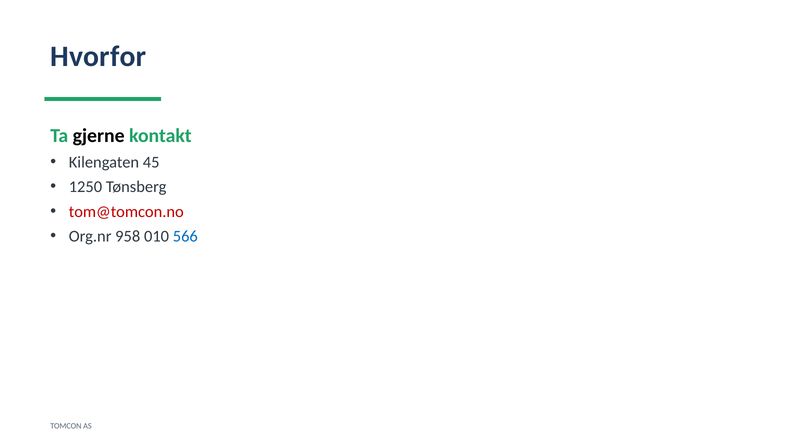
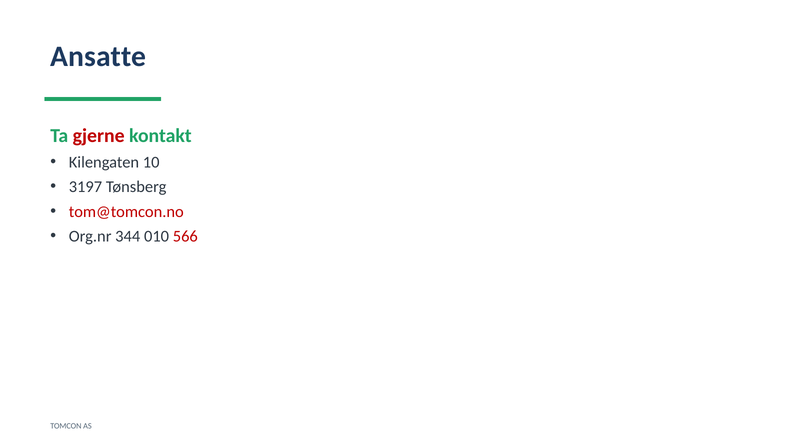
Hvorfor: Hvorfor -> Ansatte (98, 56)
gjerne colour: black -> red (99, 136)
45: 45 -> 10 (151, 162)
1250: 1250 -> 3197 (85, 187)
958: 958 -> 344 (128, 237)
566 colour: blue -> red (185, 237)
